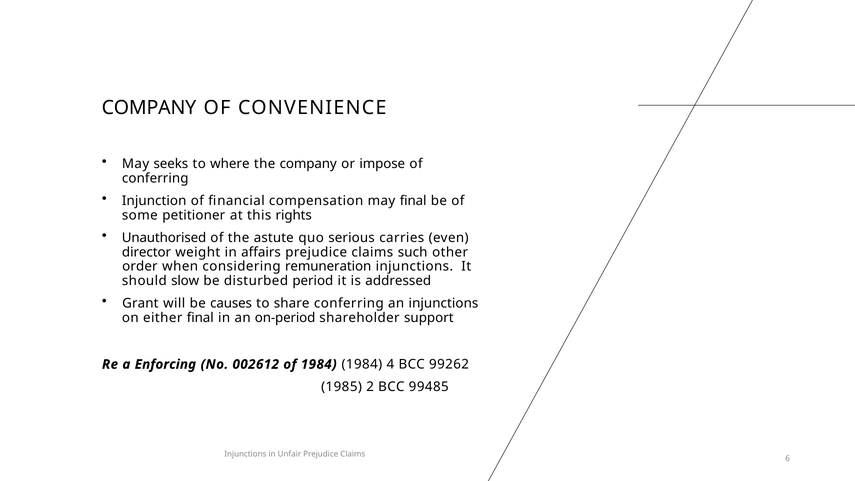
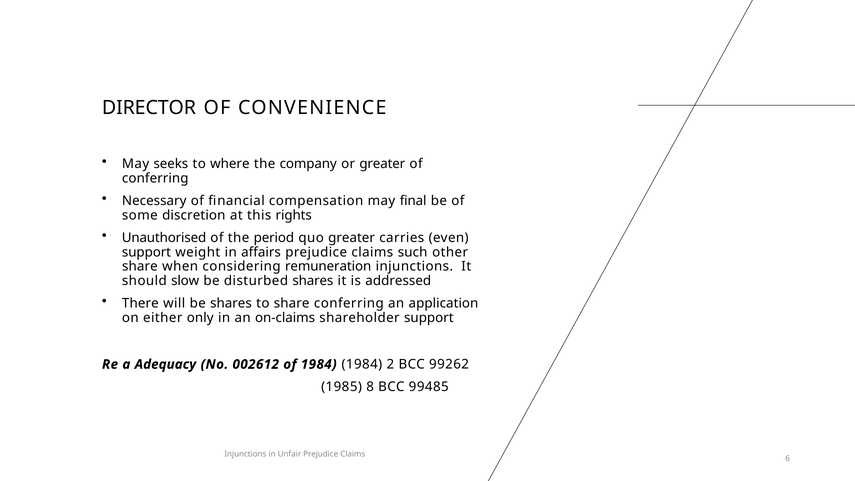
COMPANY: COMPANY -> DIRECTOR (149, 108)
or impose: impose -> greater (382, 164)
Injunction: Injunction -> Necessary (154, 201)
petitioner: petitioner -> discretion (194, 215)
astute: astute -> period (274, 238)
quo serious: serious -> greater (352, 238)
director: director -> support (147, 252)
order: order -> share (140, 267)
disturbed period: period -> shares (313, 281)
Grant: Grant -> There (140, 303)
be causes: causes -> shares (231, 303)
an injunctions: injunctions -> application (443, 303)
either final: final -> only (200, 318)
on-period: on-period -> on-claims (285, 318)
Enforcing: Enforcing -> Adequacy (165, 364)
4: 4 -> 2 (390, 364)
2: 2 -> 8 (370, 387)
